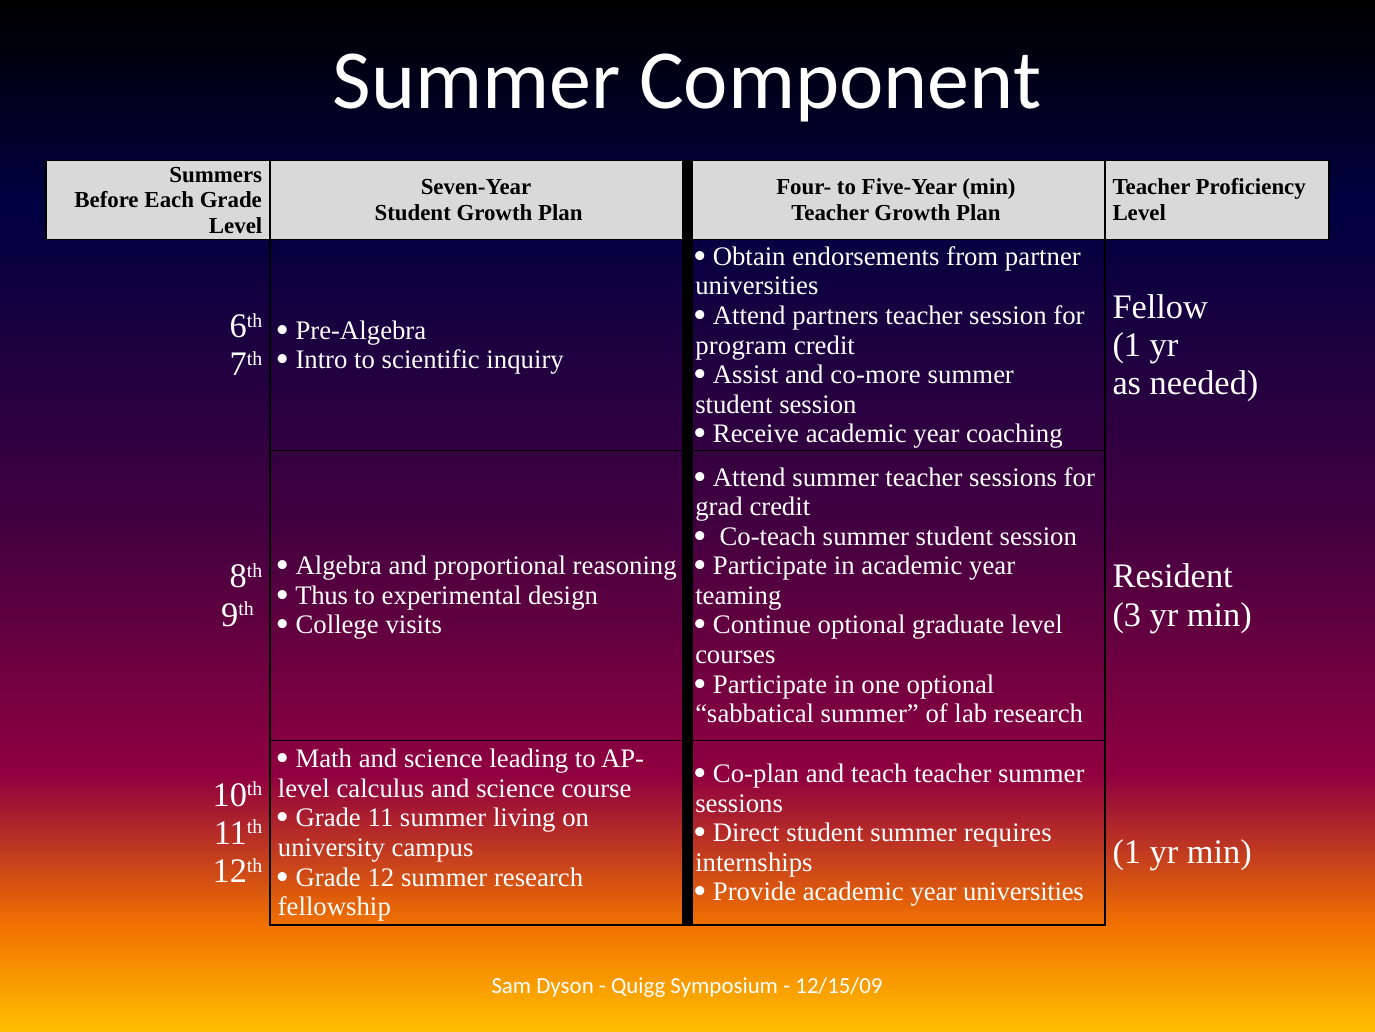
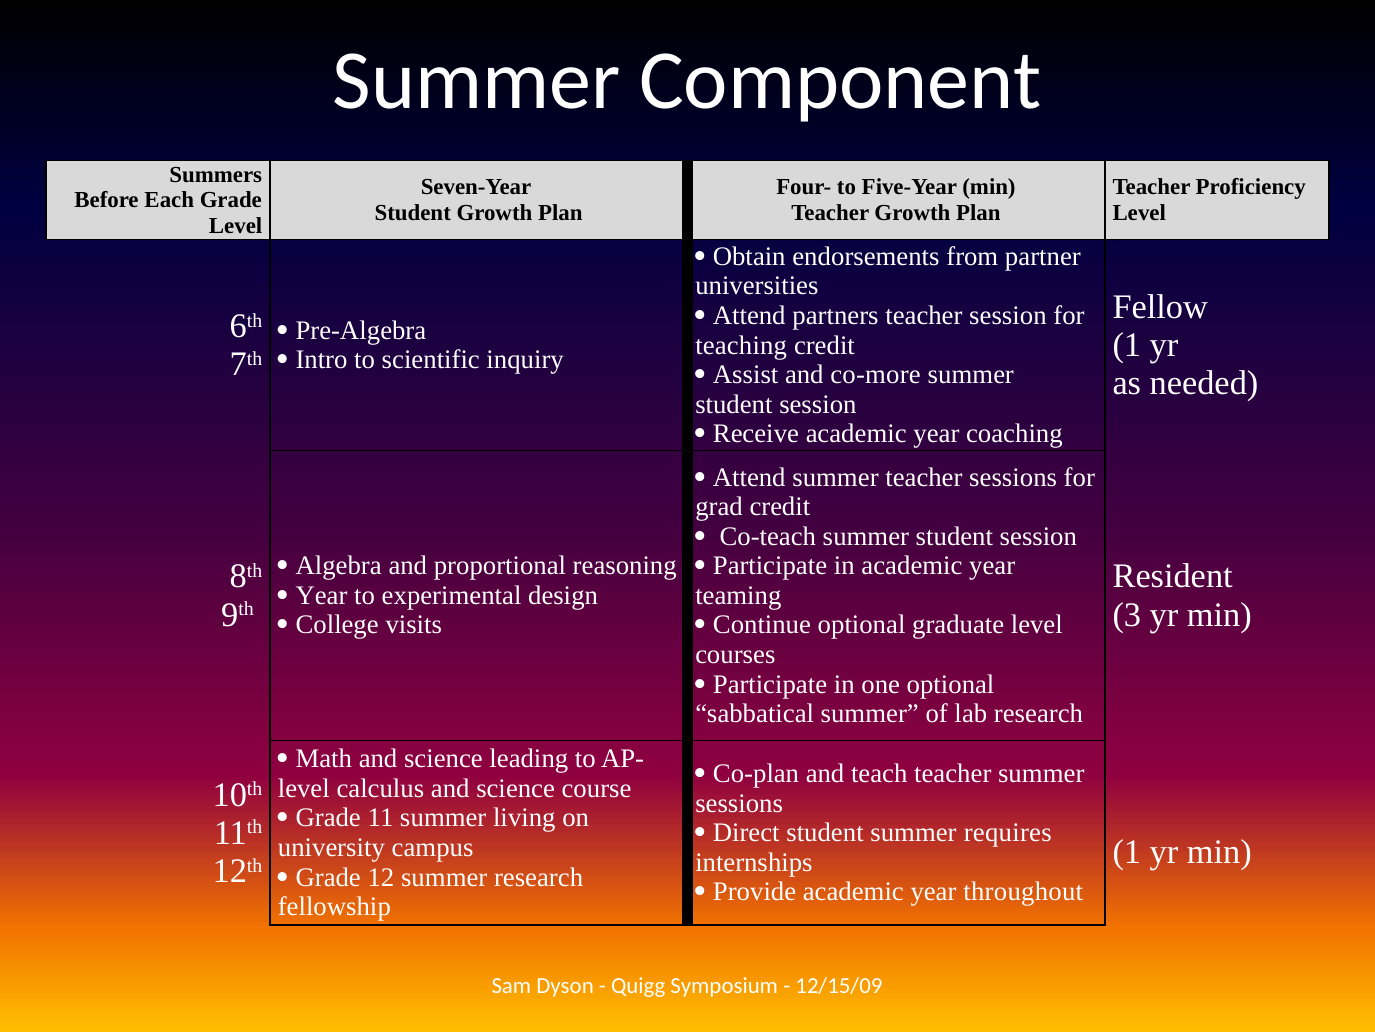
program: program -> teaching (741, 345)
Thus: Thus -> Year (322, 595)
year universities: universities -> throughout (1023, 891)
